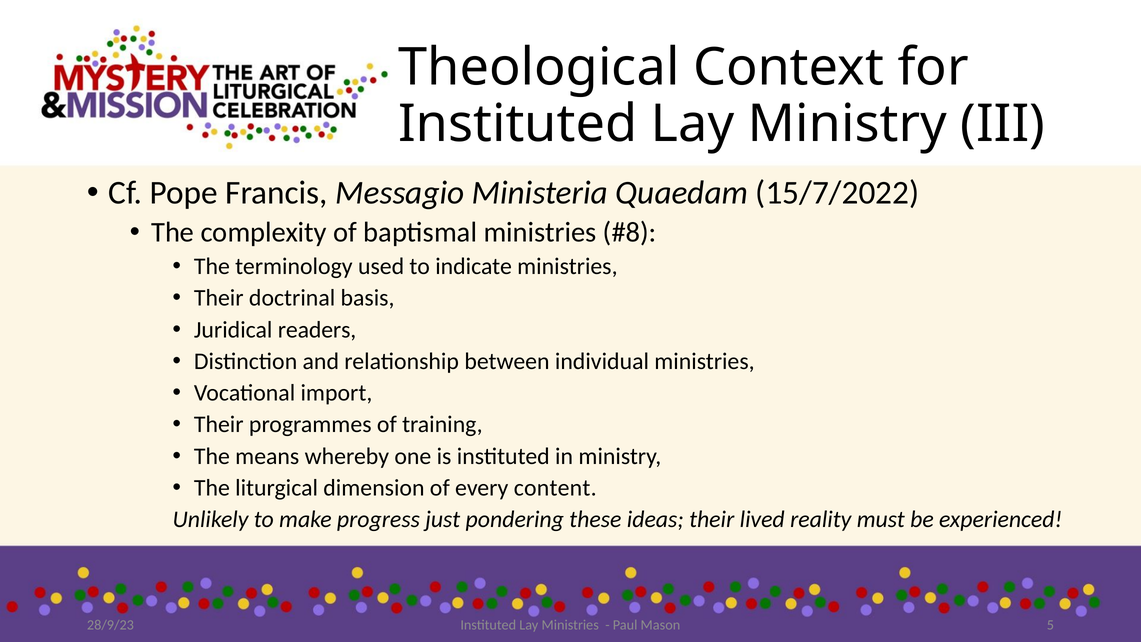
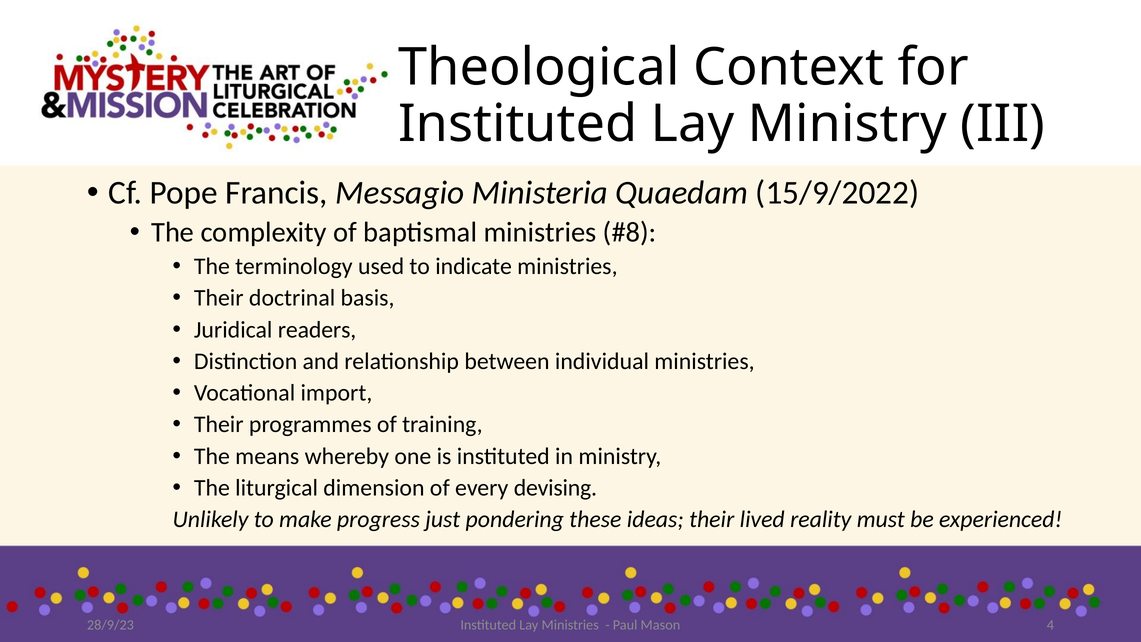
15/7/2022: 15/7/2022 -> 15/9/2022 (837, 193)
content: content -> devising (555, 488)
5: 5 -> 4 (1050, 625)
